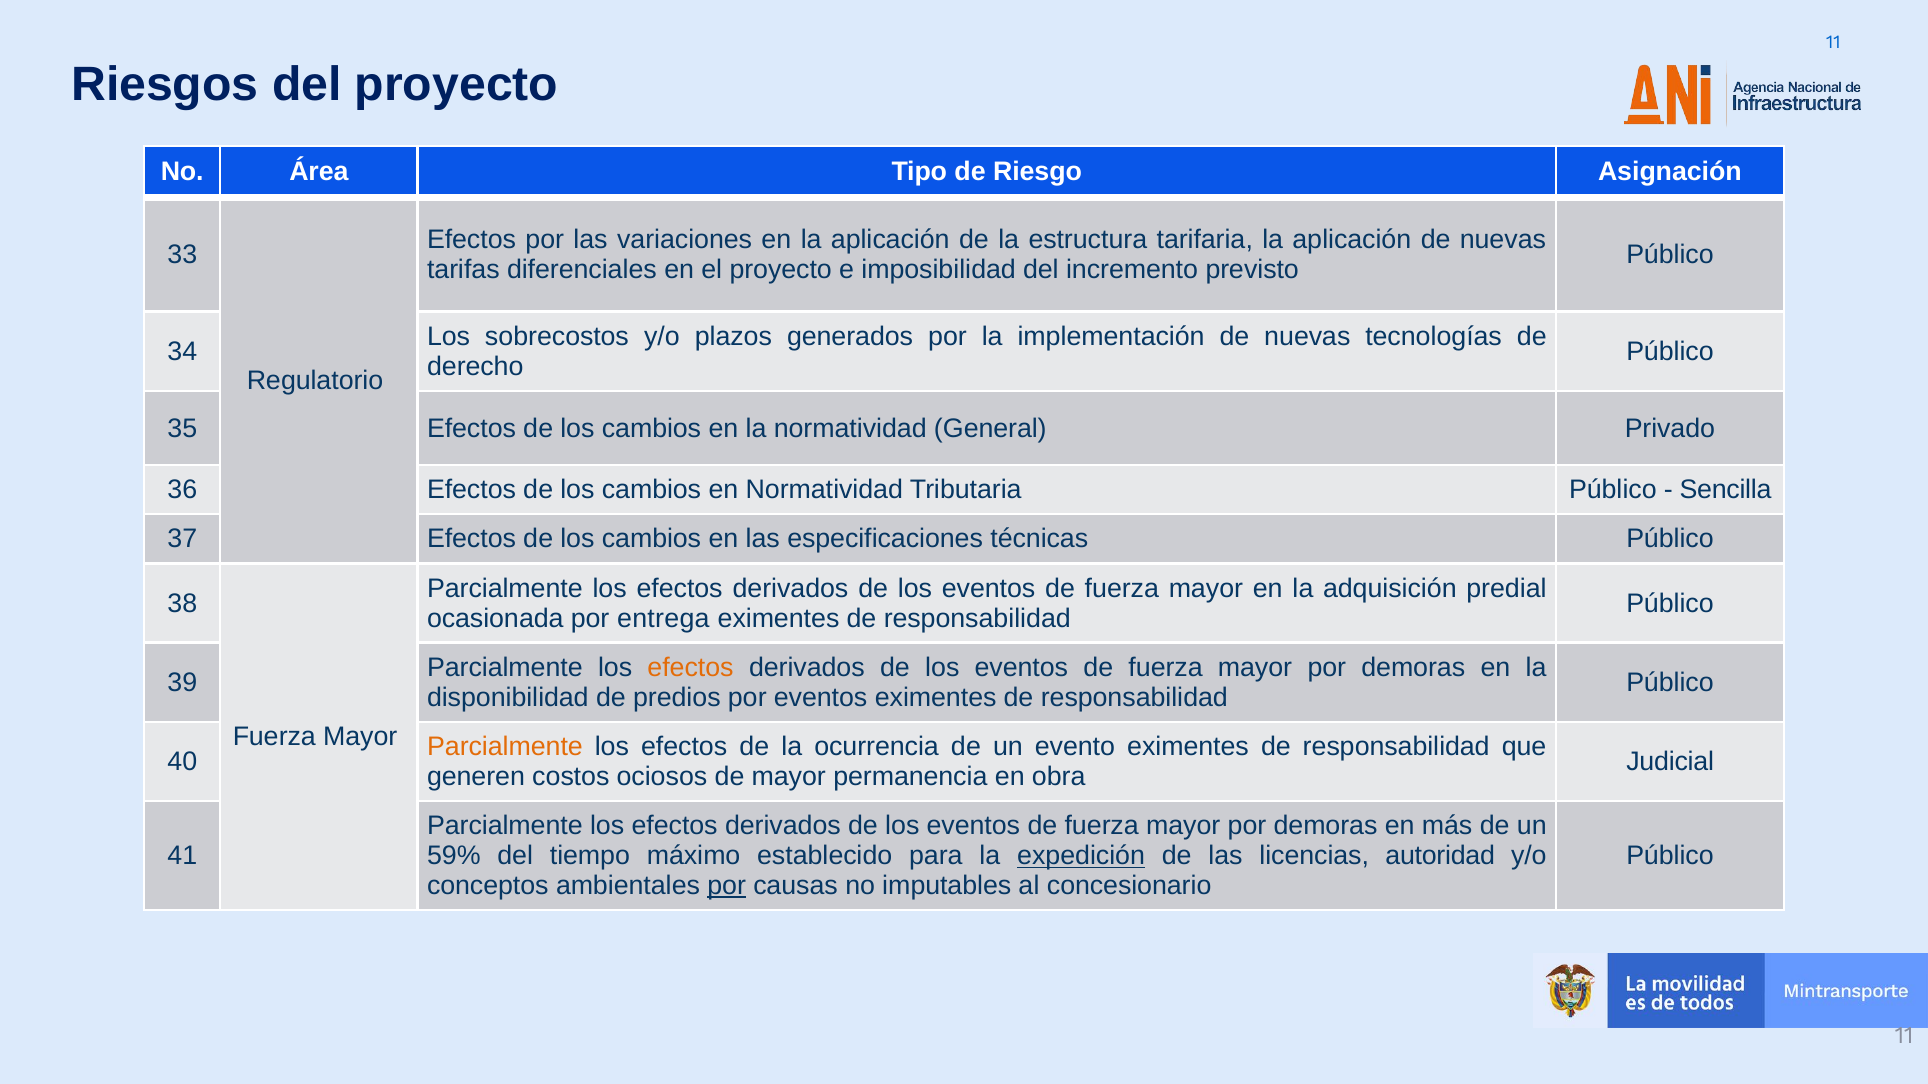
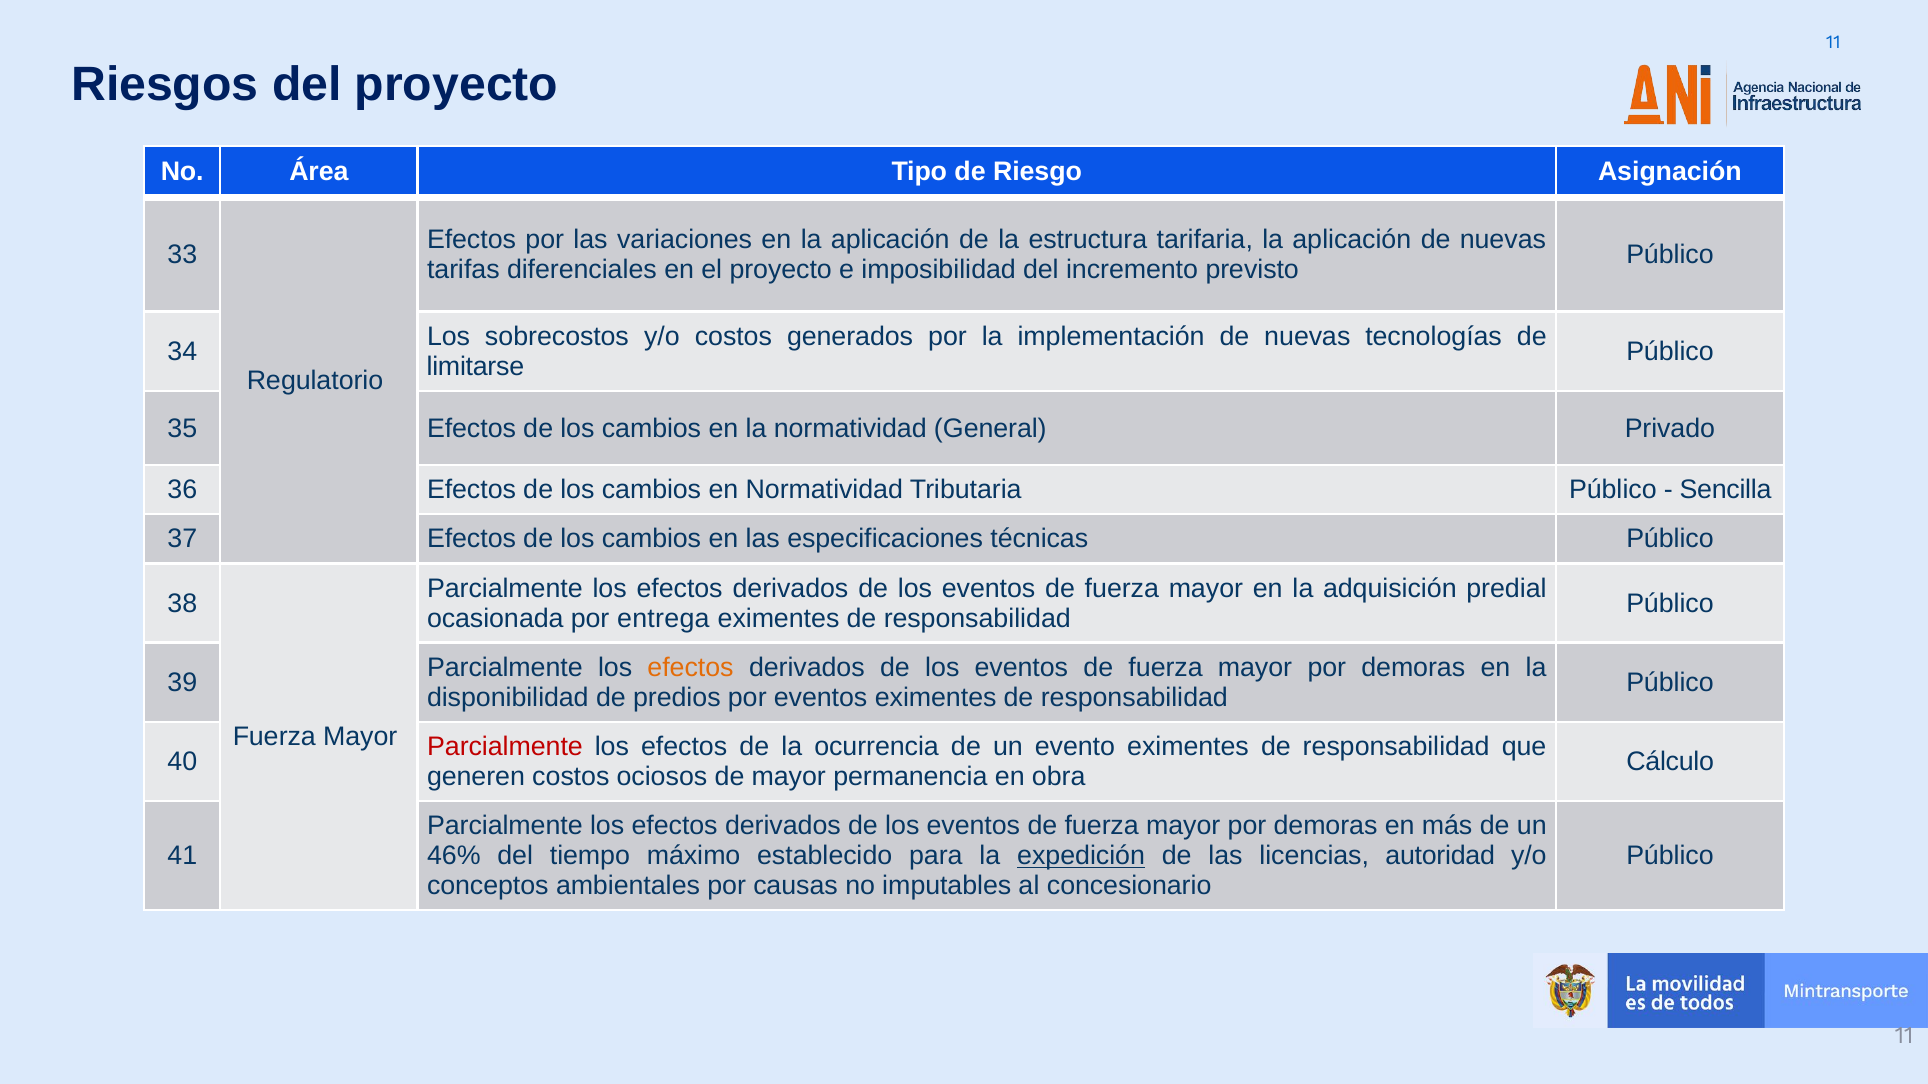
y/o plazos: plazos -> costos (733, 337)
derecho: derecho -> limitarse (475, 367)
Parcialmente colour: orange -> red (505, 747)
Judicial: Judicial -> Cálculo (1670, 762)
59%: 59% -> 46% (454, 856)
por underline: present -> none (727, 886)
